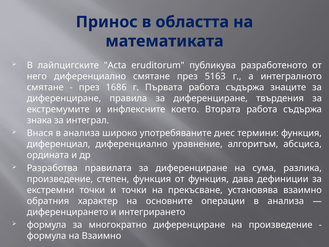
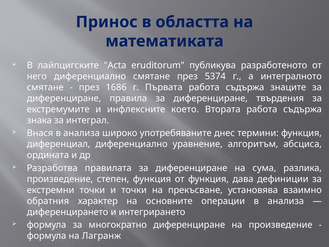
5163: 5163 -> 5374 (215, 76)
на Взаимно: Взаимно -> Лагранж (101, 236)
